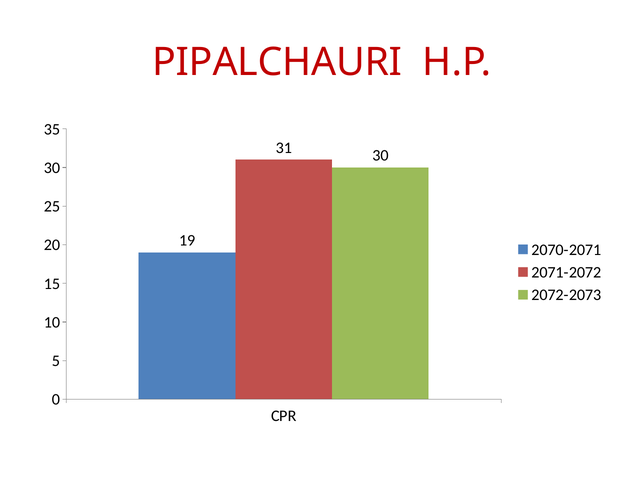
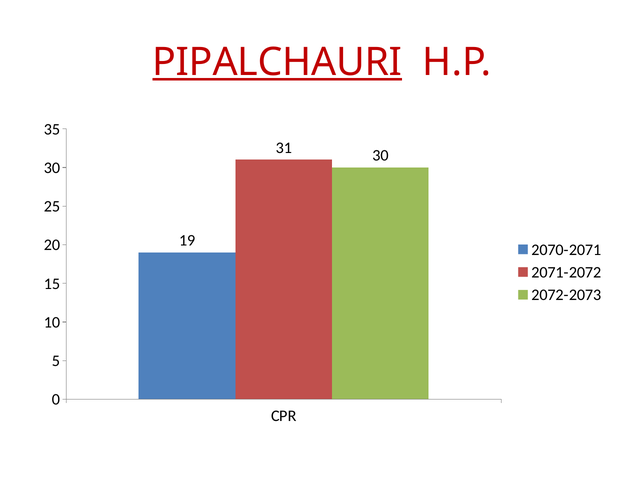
PIPALCHAURI underline: none -> present (277, 62)
